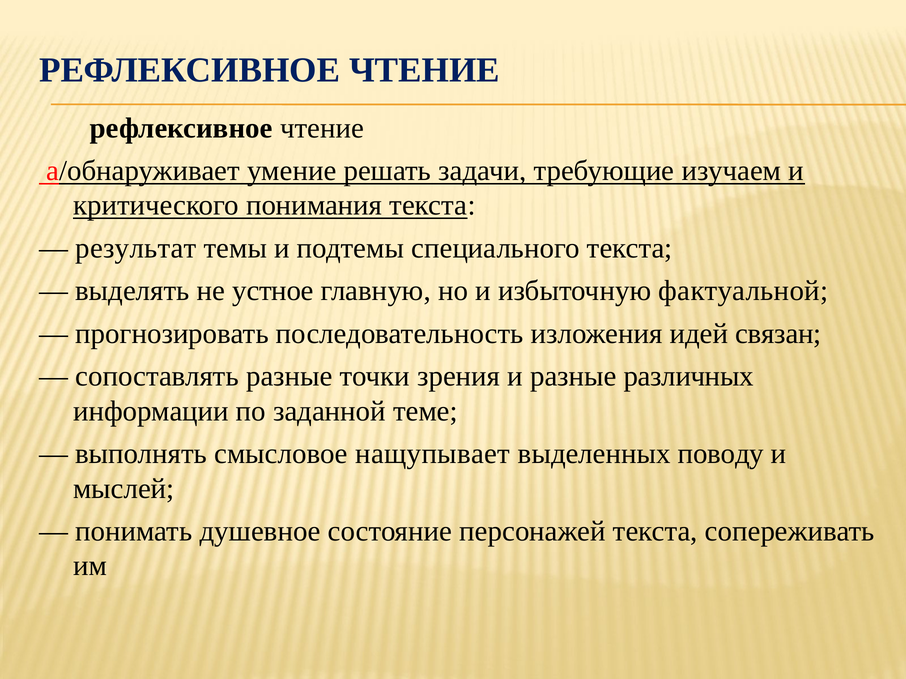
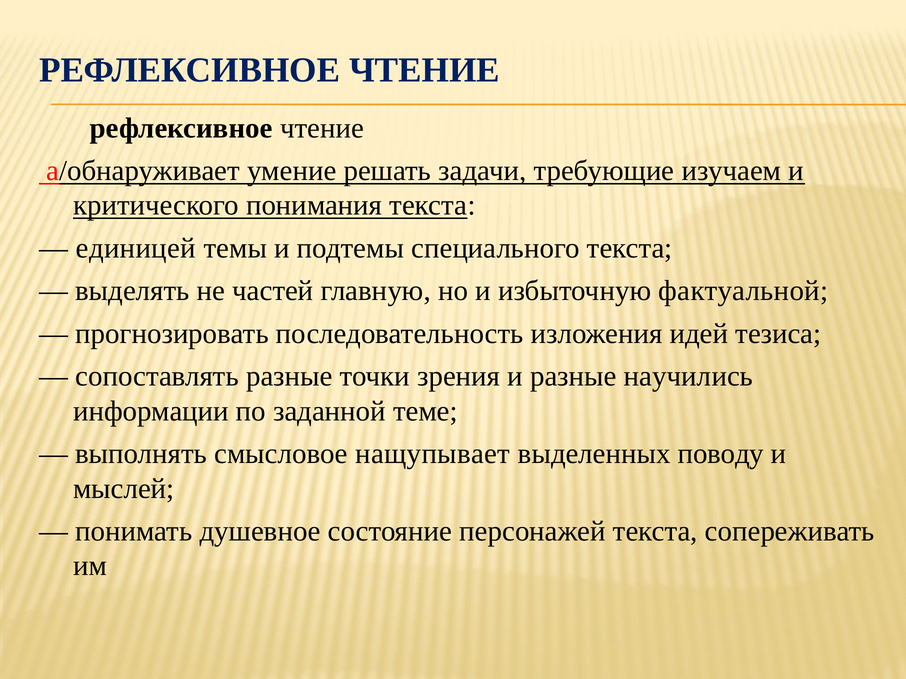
результат: результат -> единицей (136, 248)
устное: устное -> частей (273, 291)
связан: связан -> тезиса (778, 334)
различных: различных -> научились (688, 377)
